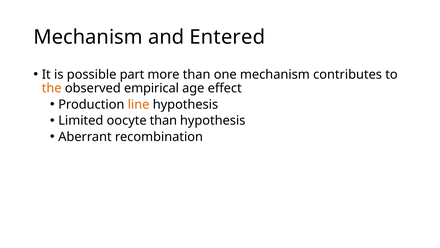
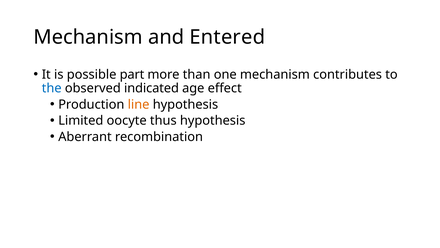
the colour: orange -> blue (52, 88)
empirical: empirical -> indicated (151, 88)
oocyte than: than -> thus (163, 120)
